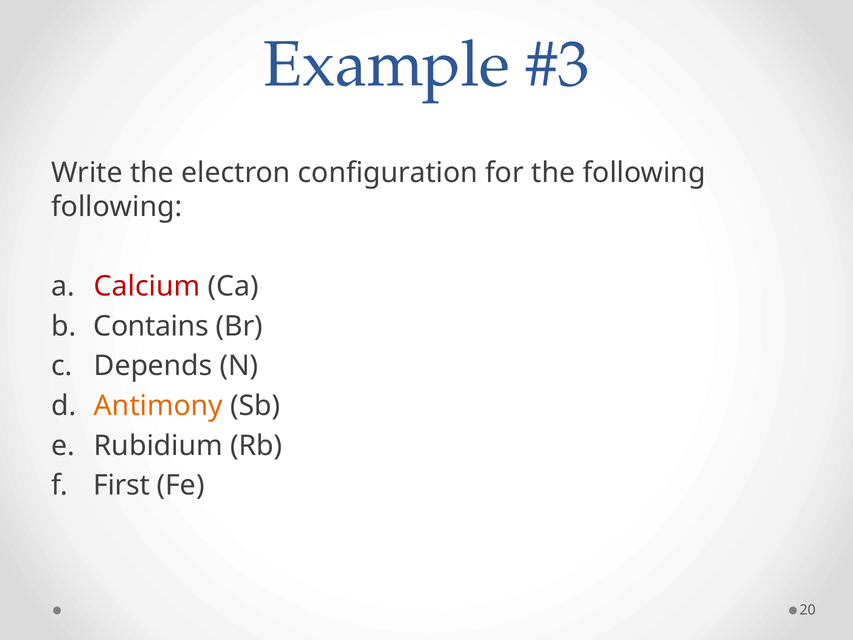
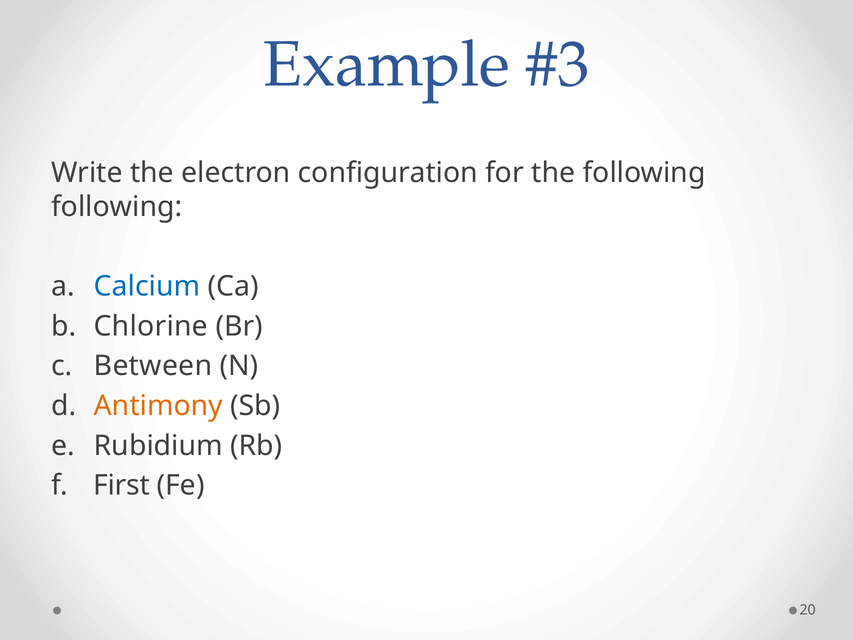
Calcium colour: red -> blue (147, 286)
Contains: Contains -> Chlorine (151, 326)
Depends: Depends -> Between (153, 366)
